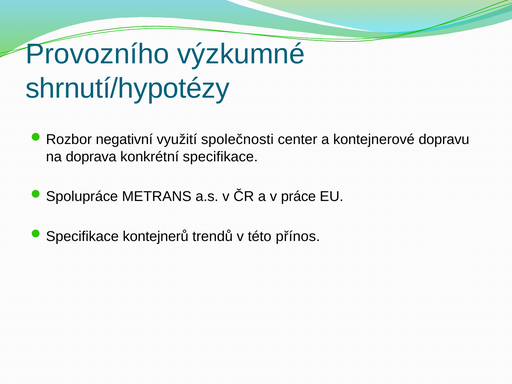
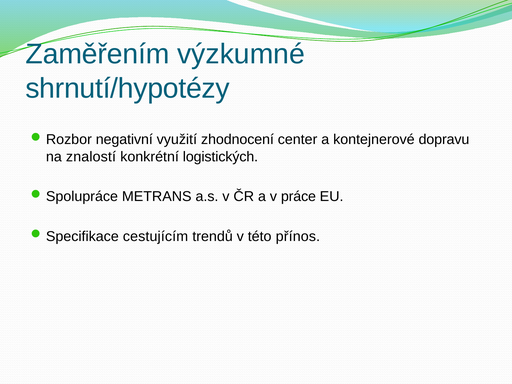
Provozního: Provozního -> Zaměřením (98, 54)
společnosti: společnosti -> zhodnocení (238, 140)
doprava: doprava -> znalostí (91, 157)
specifikace: specifikace -> logistických (220, 157)
kontejnerů: kontejnerů -> cestujícím (156, 236)
